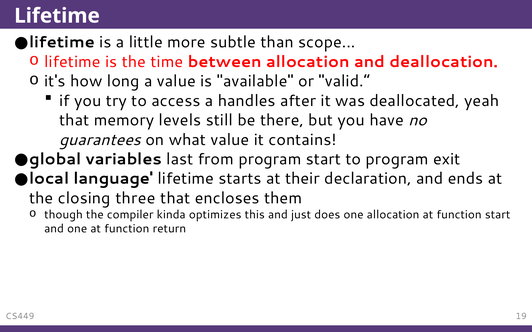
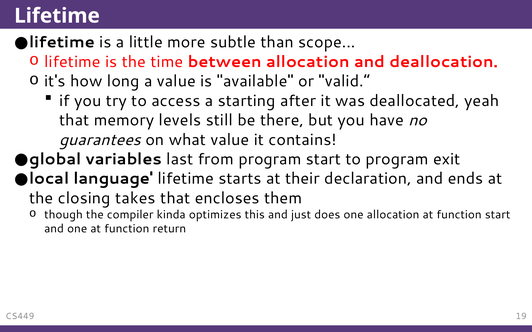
handles: handles -> starting (247, 101)
three: three -> takes (135, 198)
